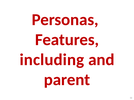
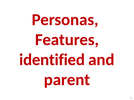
including: including -> identified (52, 60)
